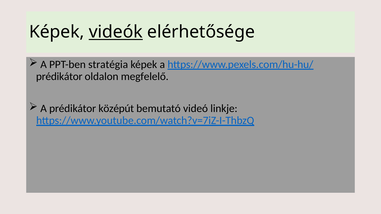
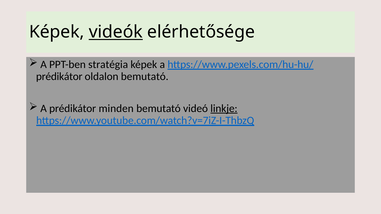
oldalon megfelelő: megfelelő -> bemutató (145, 77)
középút: középút -> minden (116, 109)
linkje underline: none -> present (224, 109)
